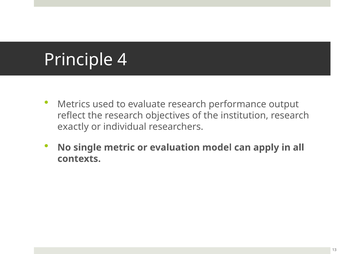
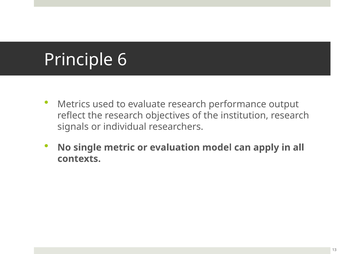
4: 4 -> 6 (122, 60)
exactly: exactly -> signals (73, 127)
